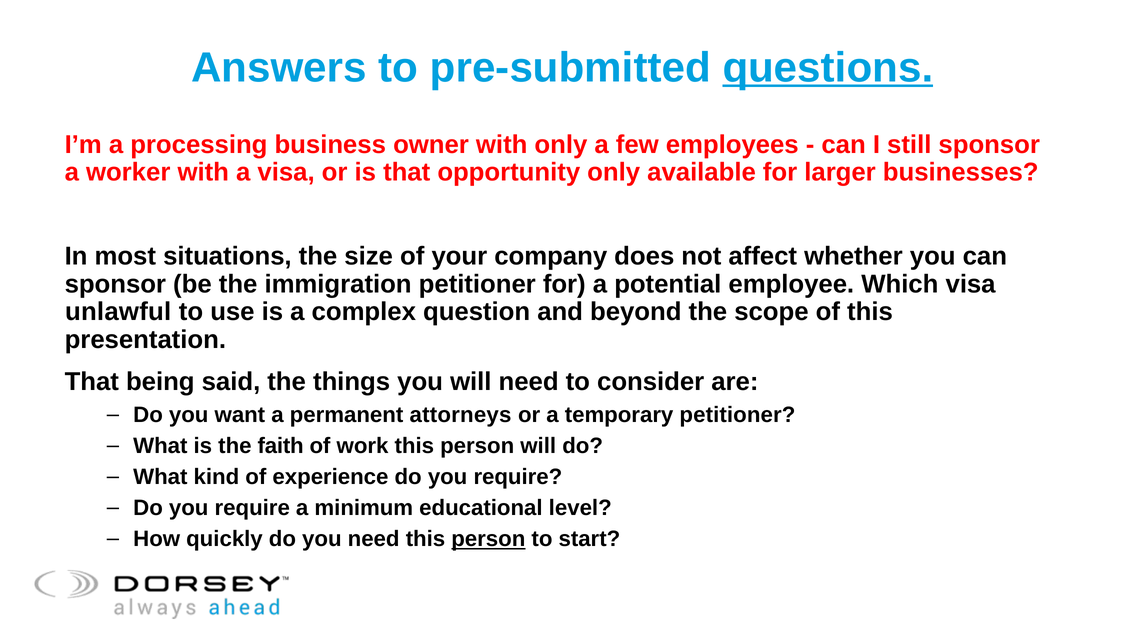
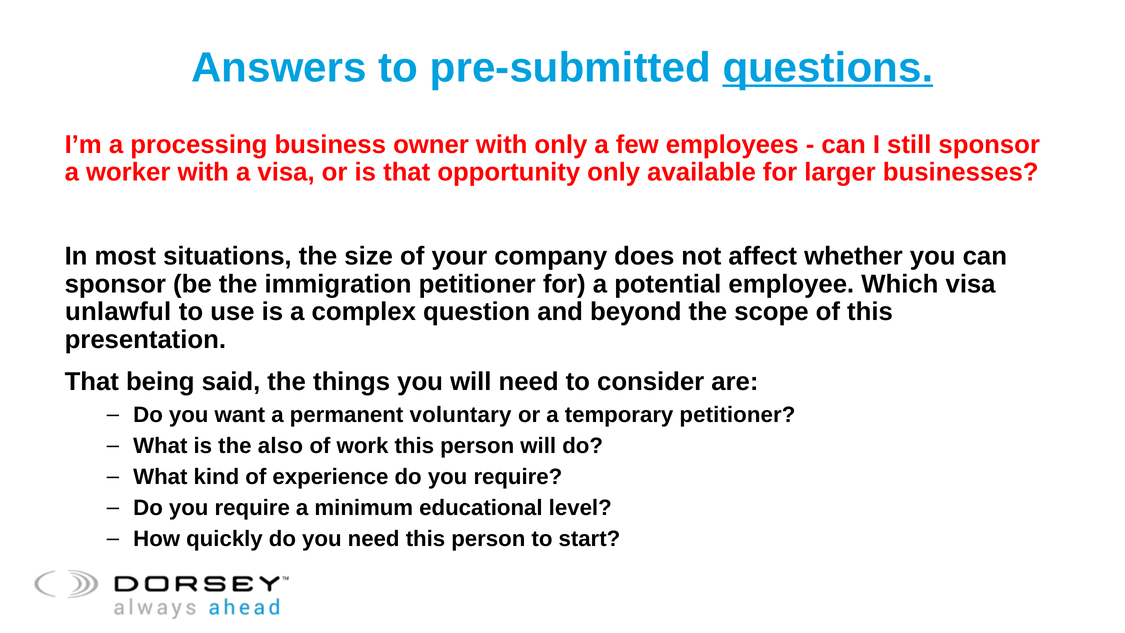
attorneys: attorneys -> voluntary (461, 415)
faith: faith -> also (280, 446)
person underline: present -> none (488, 539)
